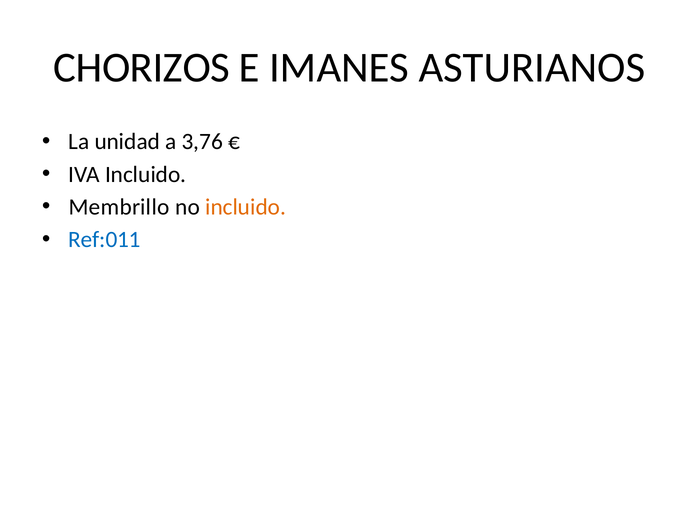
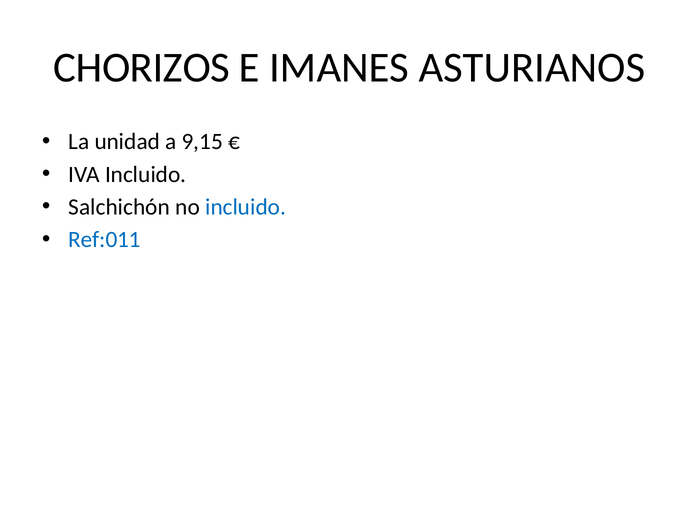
3,76: 3,76 -> 9,15 (202, 142)
Membrillo: Membrillo -> Salchichón (119, 207)
incluido colour: orange -> blue (246, 207)
